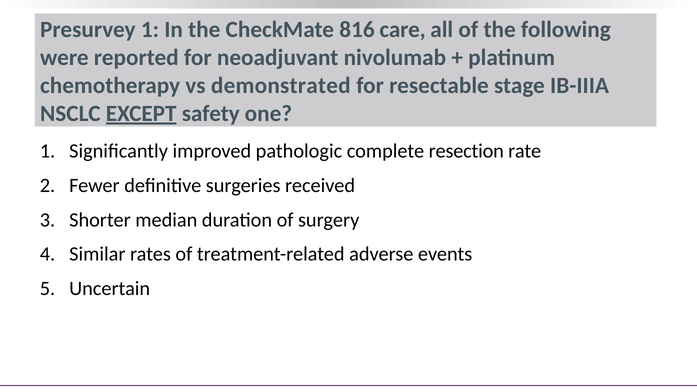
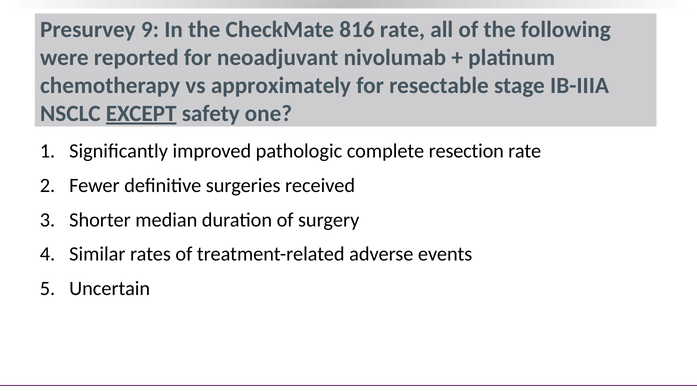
Presurvey 1: 1 -> 9 (150, 30)
816 care: care -> rate (402, 30)
demonstrated: demonstrated -> approximately (281, 86)
